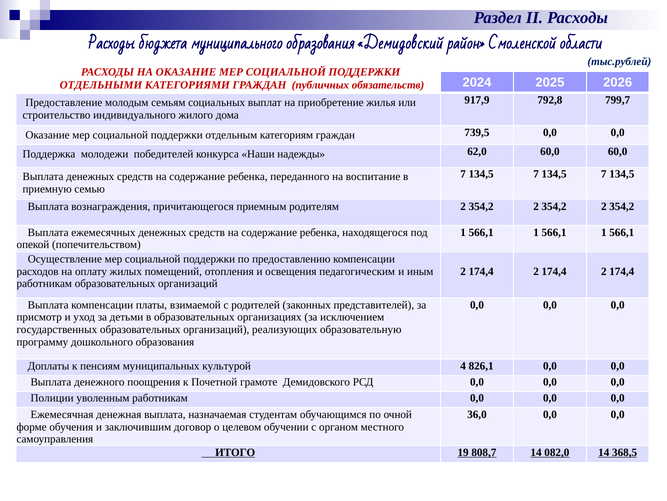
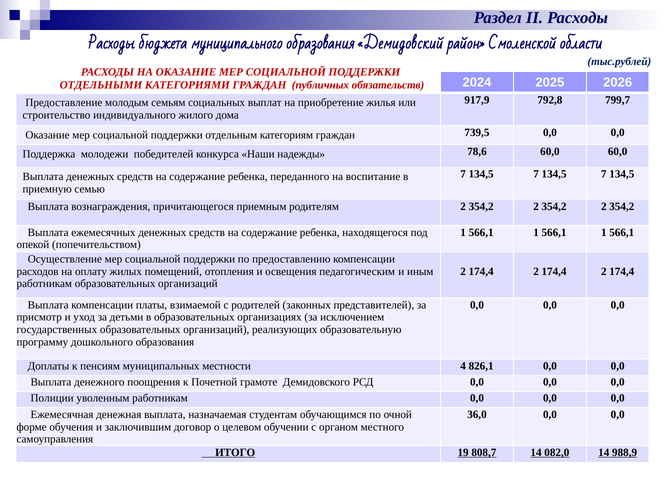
62,0: 62,0 -> 78,6 (477, 151)
культурой: культурой -> местности (227, 365)
368,5: 368,5 -> 988,9 (625, 452)
